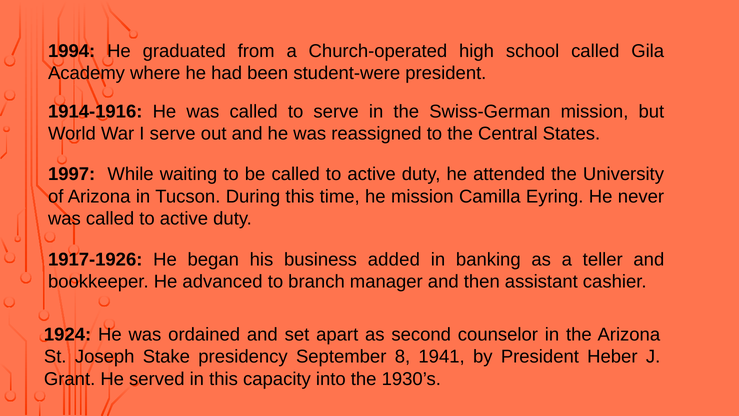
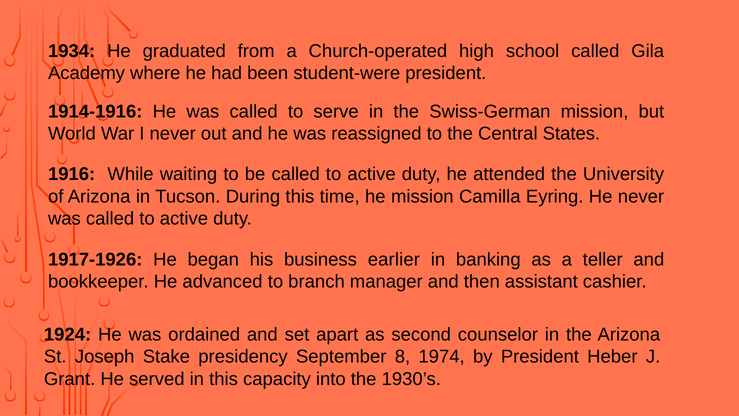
1994: 1994 -> 1934 (72, 51)
I serve: serve -> never (173, 134)
1997: 1997 -> 1916 (72, 174)
added: added -> earlier (394, 259)
1941: 1941 -> 1974 (442, 357)
